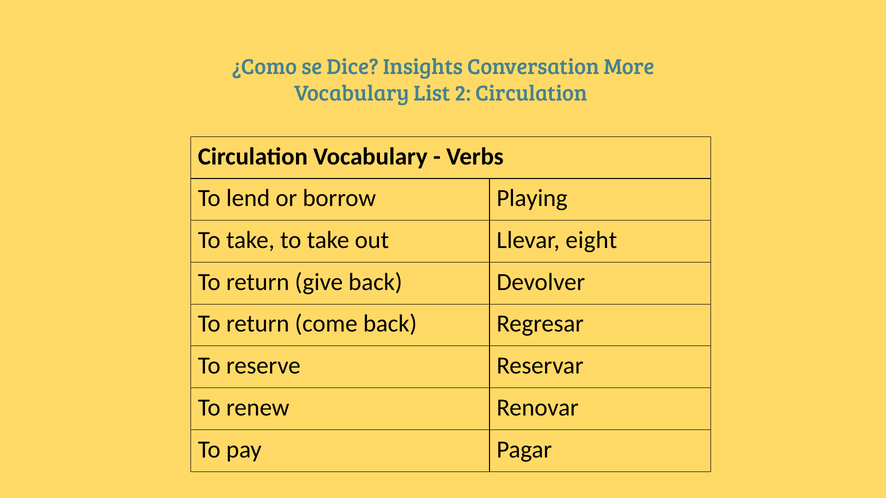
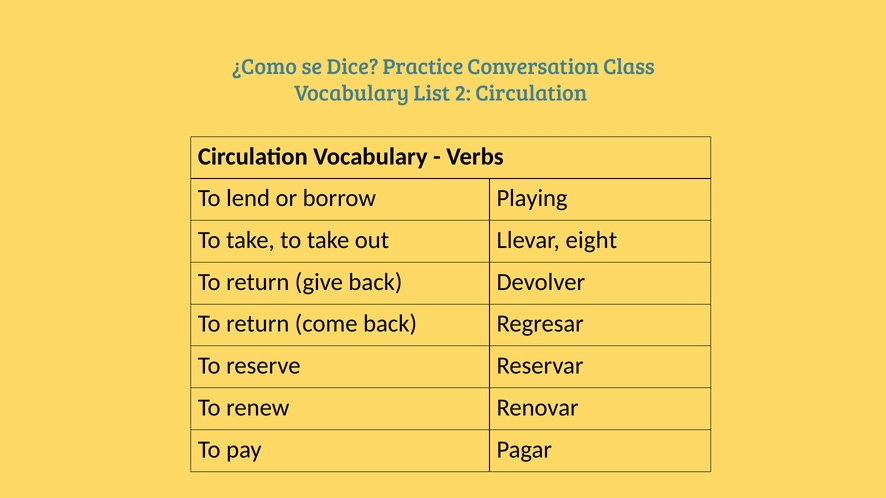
Insights: Insights -> Practice (423, 67)
More: More -> Class (629, 67)
